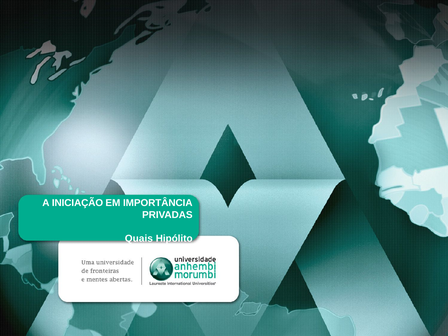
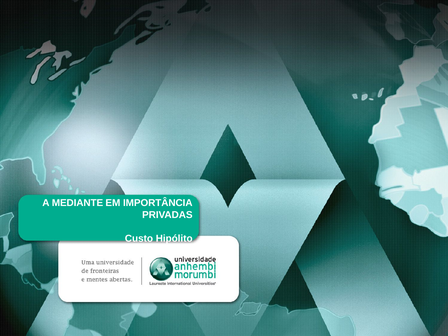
INICIAÇÃO: INICIAÇÃO -> MEDIANTE (77, 203)
Quais: Quais -> Custo (139, 239)
